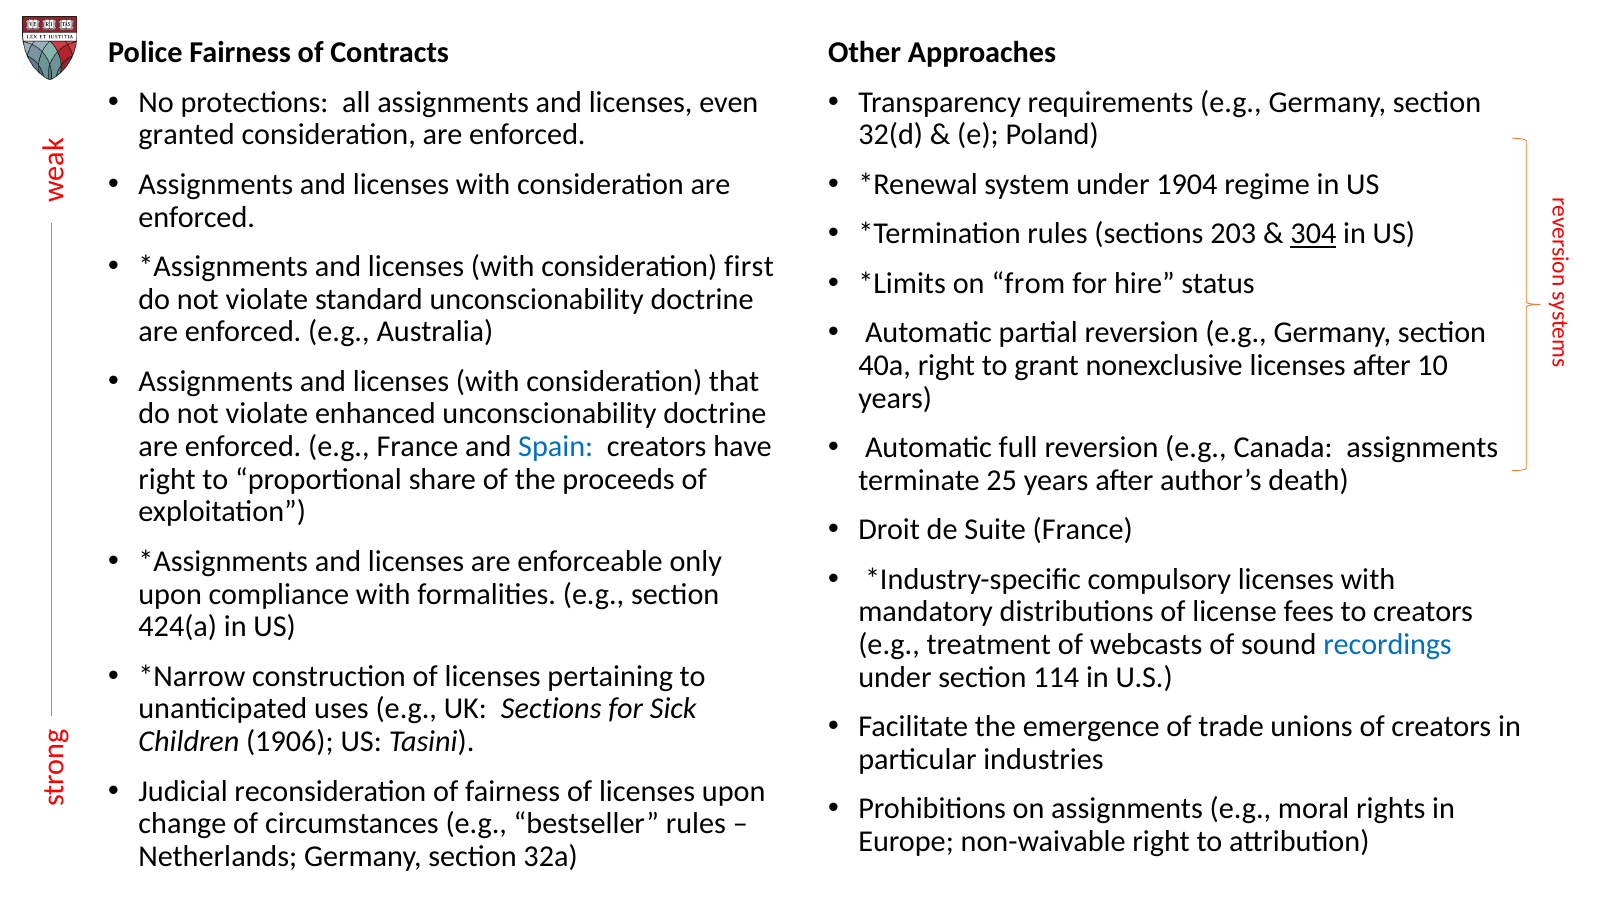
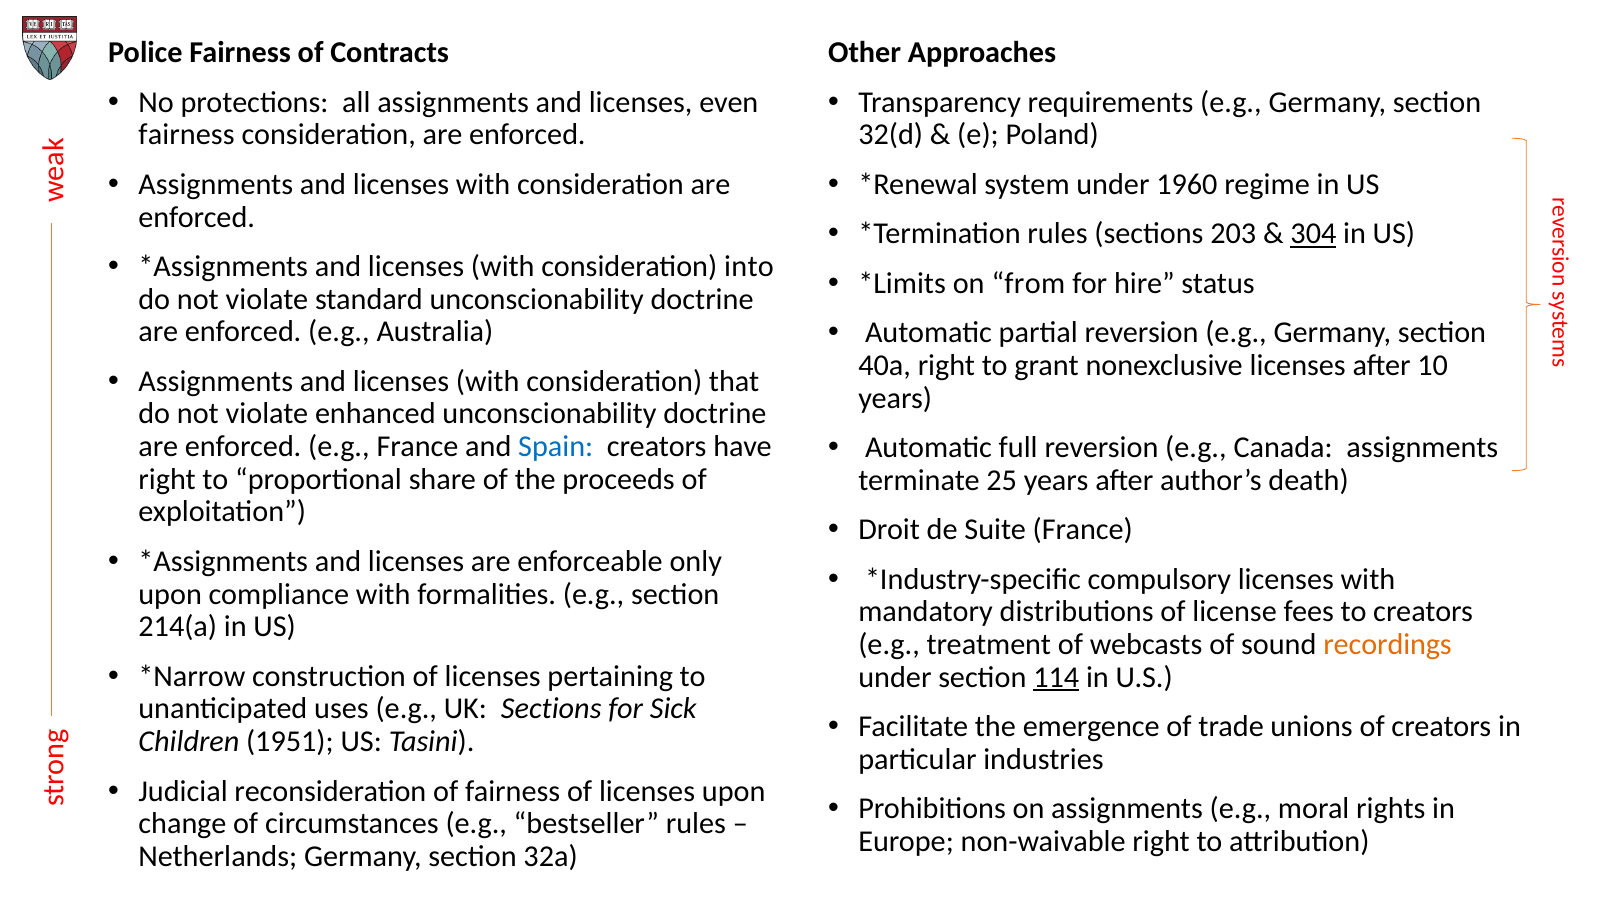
granted: granted -> fairness (187, 135)
1904: 1904 -> 1960 (1187, 184)
first: first -> into (749, 266)
424(a: 424(a -> 214(a (178, 627)
recordings colour: blue -> orange (1388, 644)
114 underline: none -> present (1056, 677)
1906: 1906 -> 1951 (290, 741)
